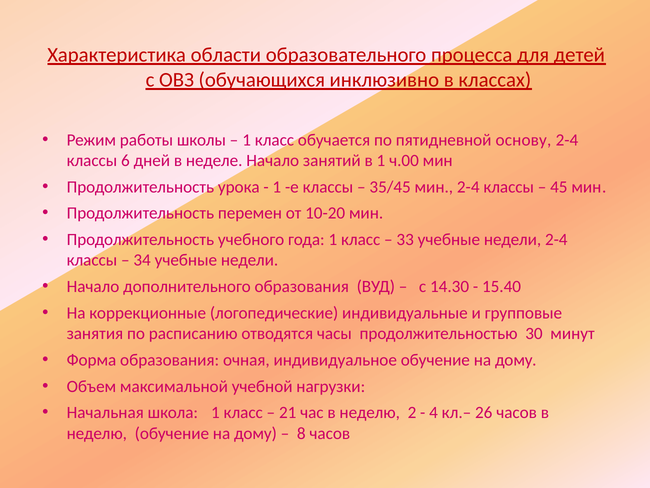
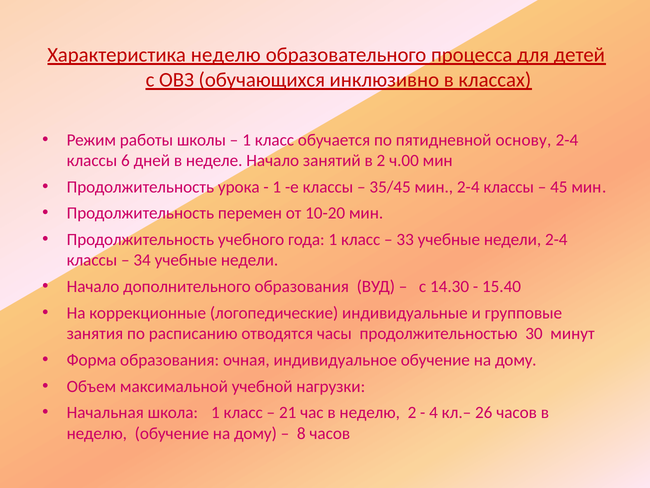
Характеристика области: области -> неделю (226, 55)
в 1: 1 -> 2 (381, 160)
